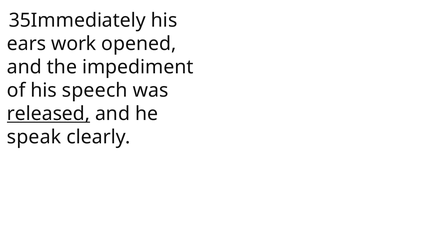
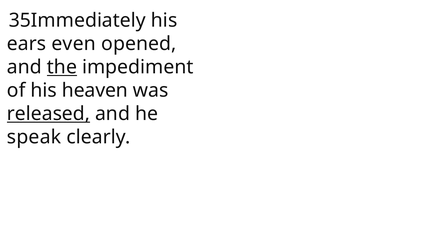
work: work -> even (74, 44)
the underline: none -> present (62, 67)
speech: speech -> heaven (95, 91)
